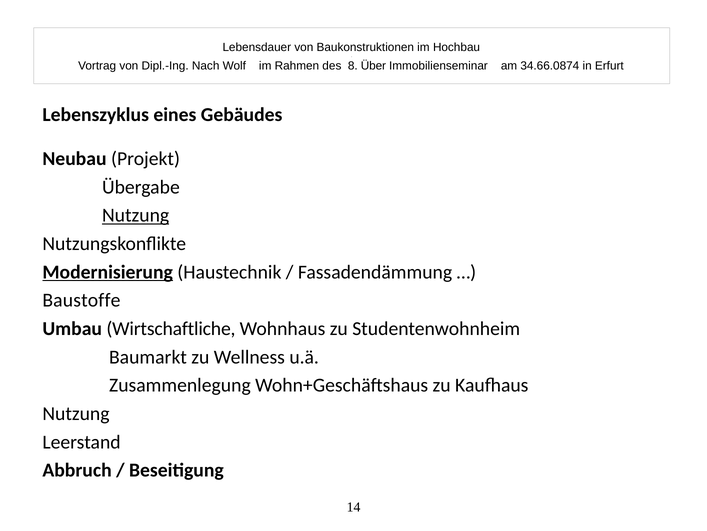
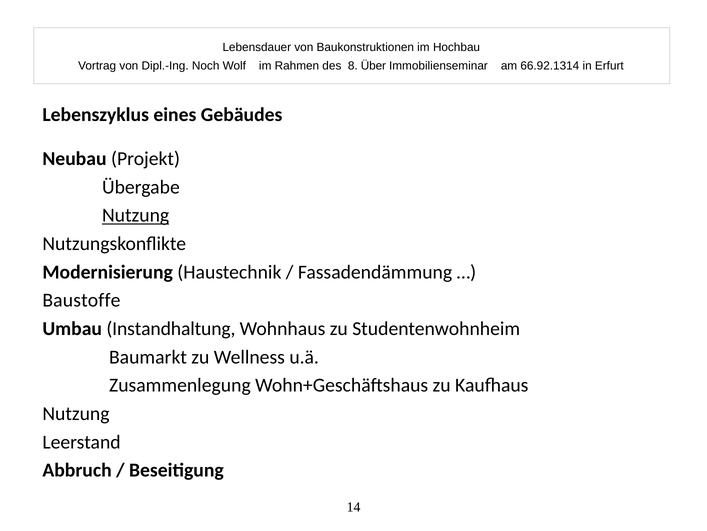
Nach: Nach -> Noch (206, 66)
34.66.0874: 34.66.0874 -> 66.92.1314 (550, 66)
Modernisierung underline: present -> none (108, 272)
Wirtschaftliche: Wirtschaftliche -> Instandhaltung (171, 328)
